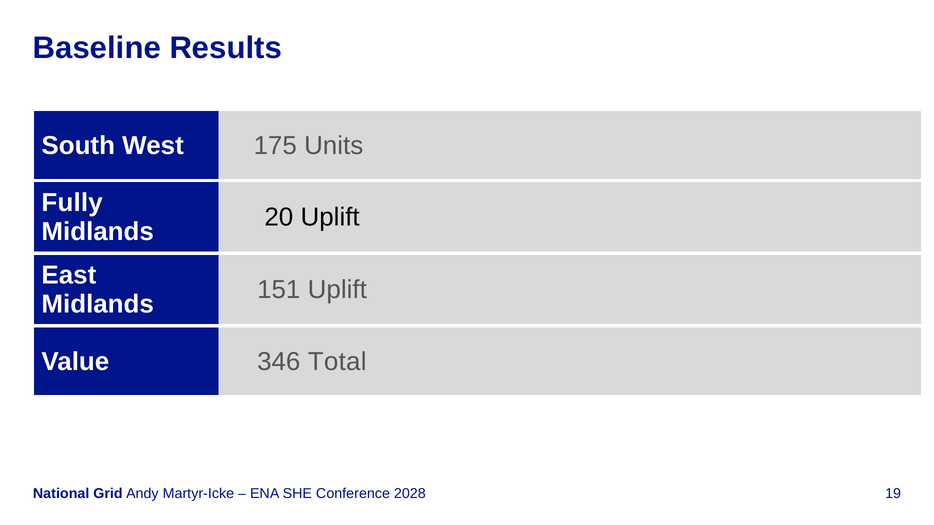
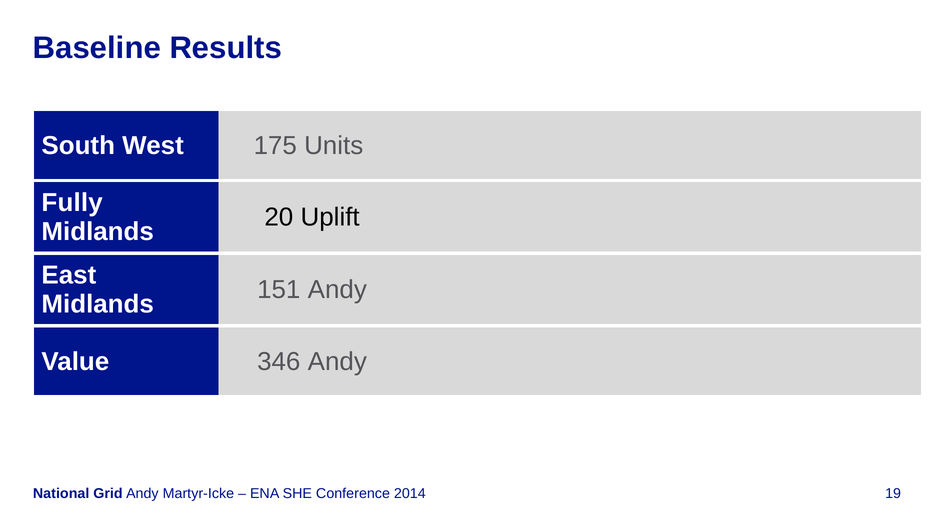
151 Uplift: Uplift -> Andy (337, 290)
346 Total: Total -> Andy (337, 362)
2028: 2028 -> 2014 (410, 494)
